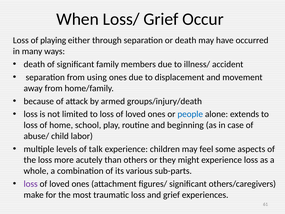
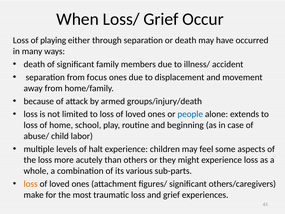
using: using -> focus (97, 77)
talk: talk -> halt (96, 149)
loss colour: purple -> orange (31, 184)
